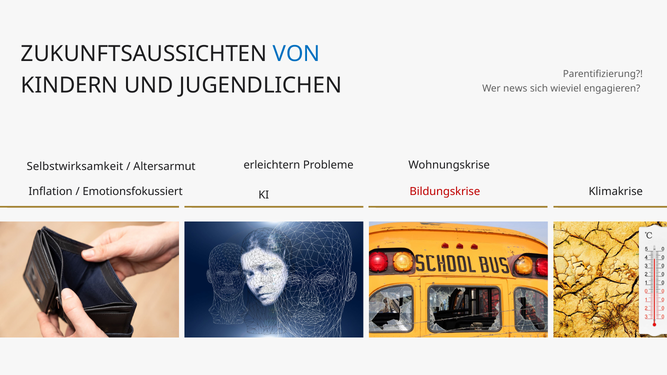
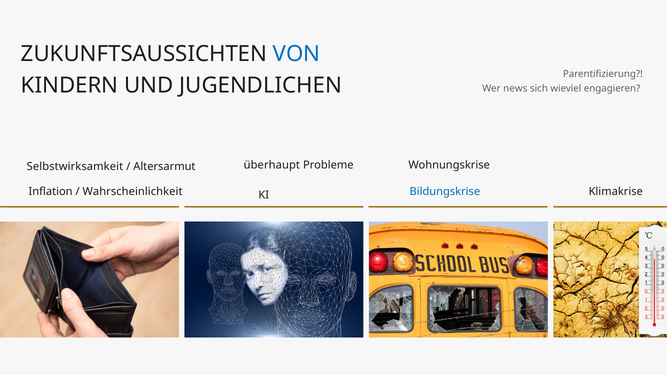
erleichtern: erleichtern -> überhaupt (272, 165)
Emotionsfokussiert: Emotionsfokussiert -> Wahrscheinlichkeit (133, 192)
Bildungskrise colour: red -> blue (445, 192)
